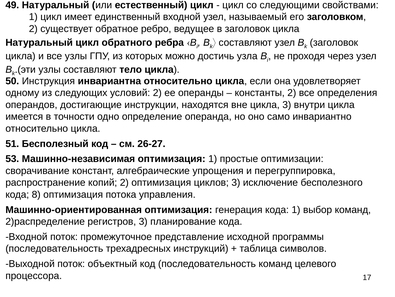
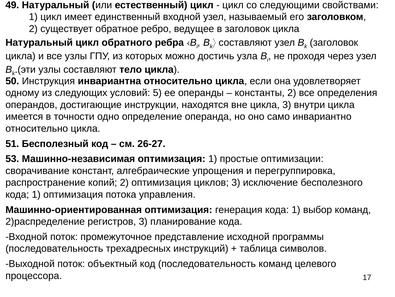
условий 2: 2 -> 5 (157, 93)
8: 8 -> 1 (36, 194)
